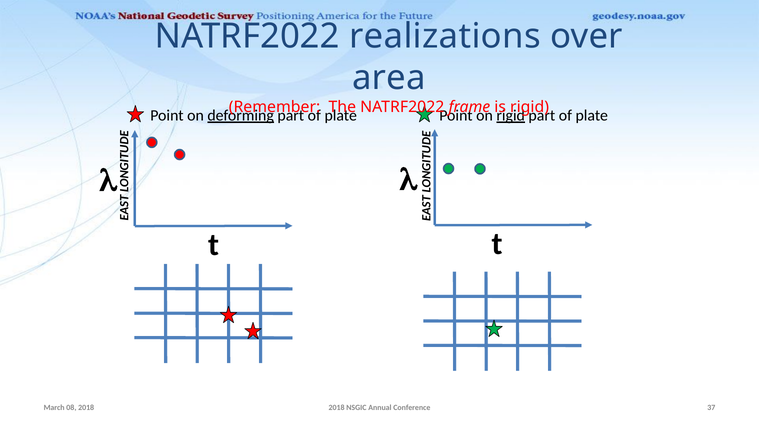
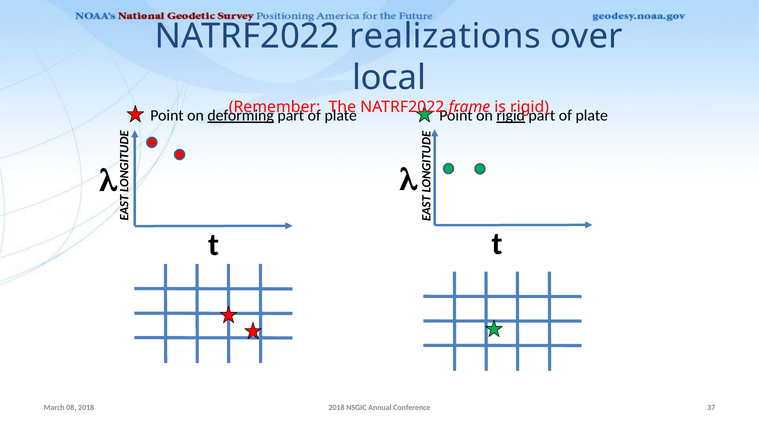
area: area -> local (389, 78)
